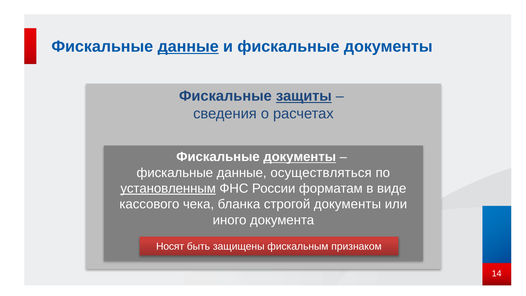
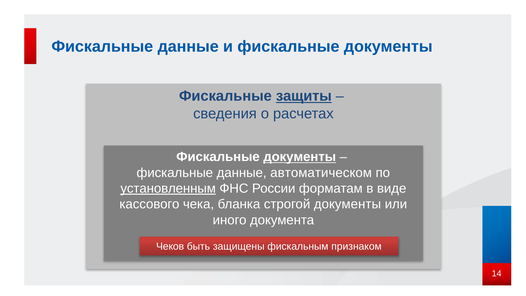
данные underline: present -> none (188, 47)
осуществляться: осуществляться -> автоматическом (321, 173)
Носят: Носят -> Чеков (170, 246)
